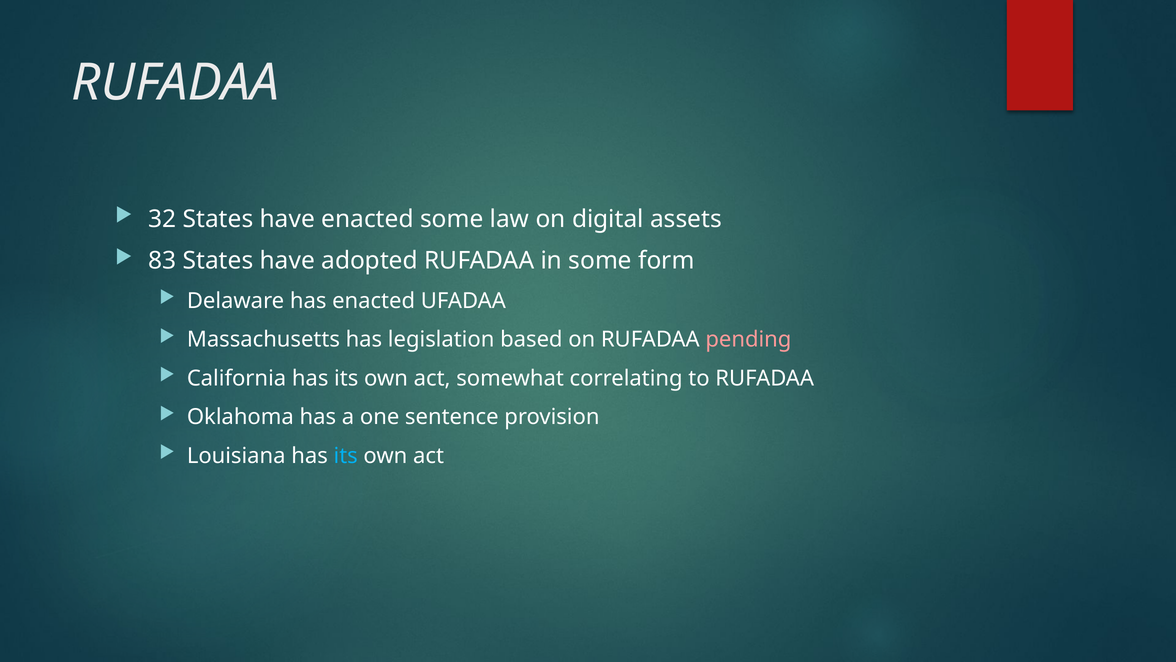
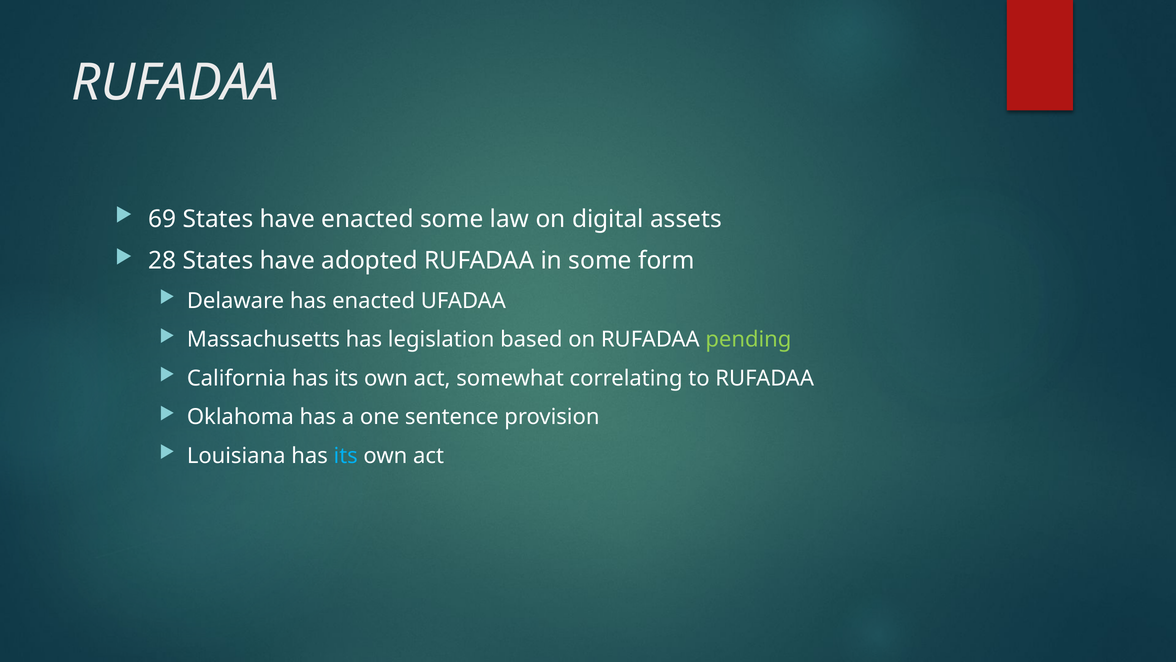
32: 32 -> 69 (162, 219)
83: 83 -> 28 (162, 261)
pending colour: pink -> light green (748, 339)
